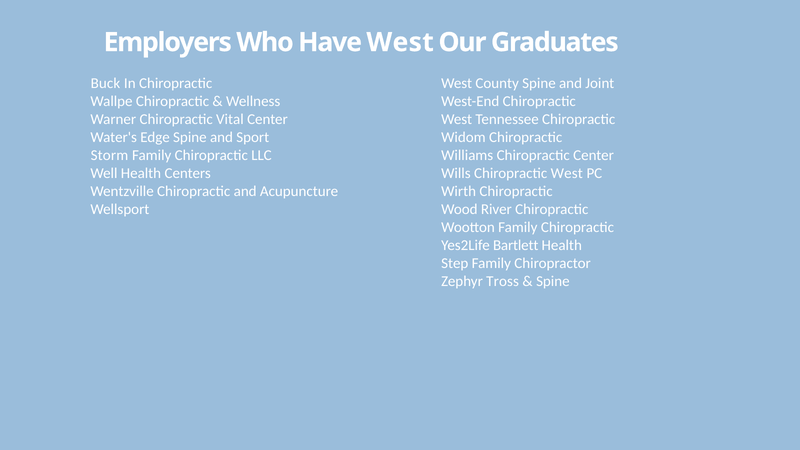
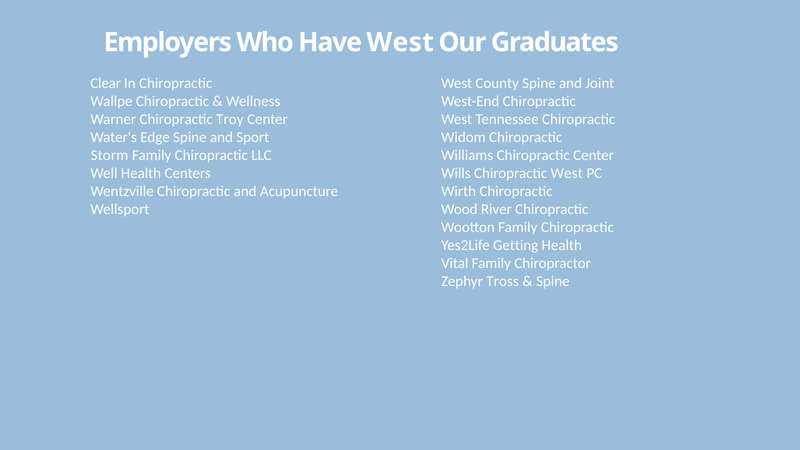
Buck: Buck -> Clear (106, 83)
Vital: Vital -> Troy (230, 119)
Bartlett: Bartlett -> Getting (516, 245)
Step: Step -> Vital (455, 263)
